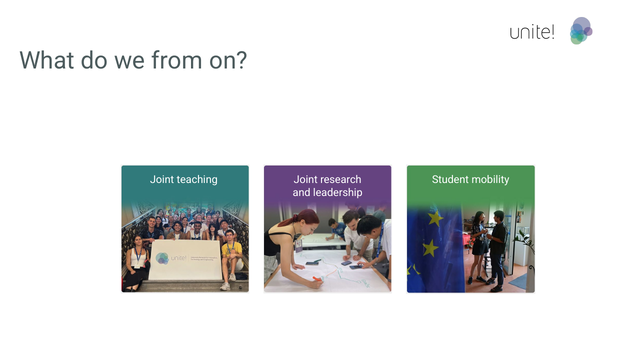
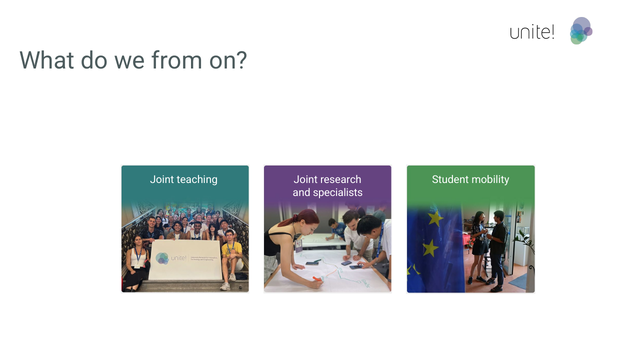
leadership: leadership -> specialists (338, 193)
